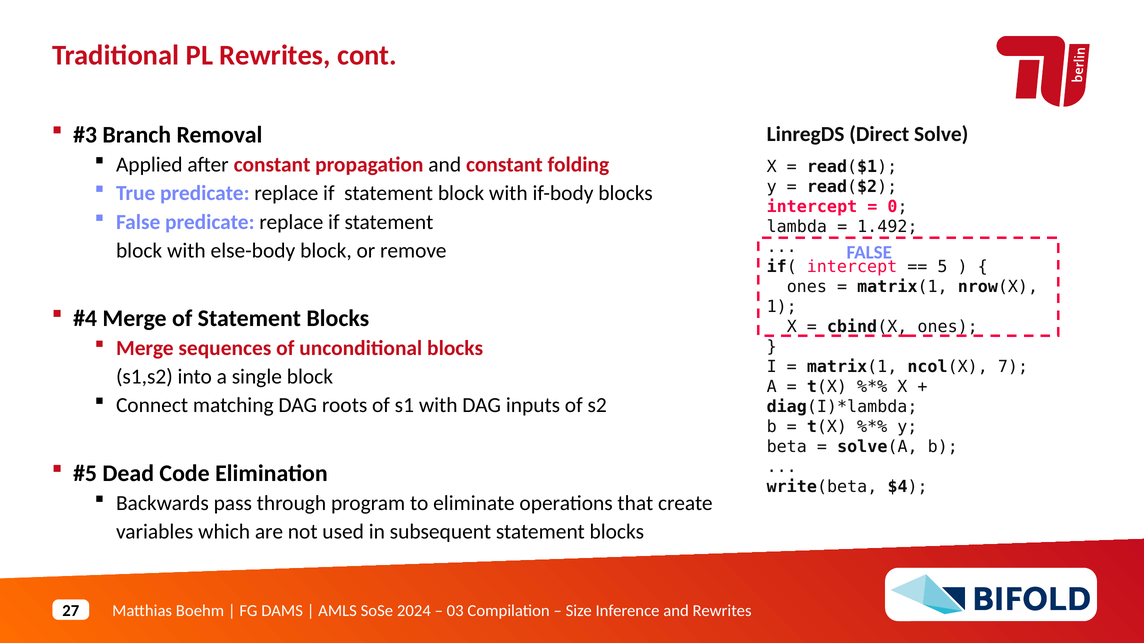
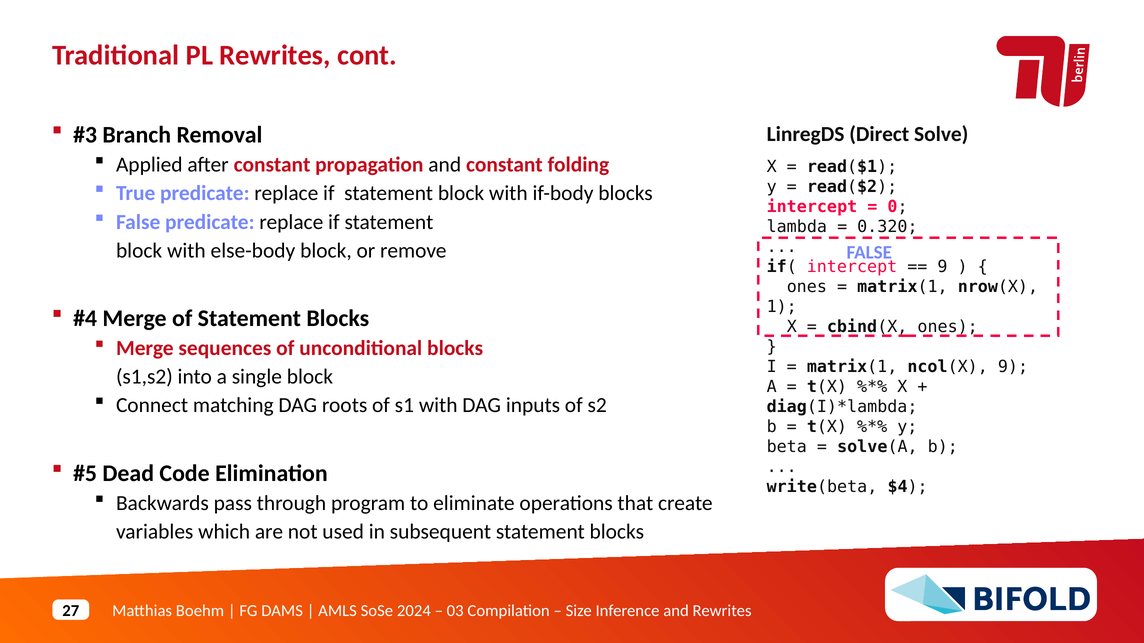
1.492: 1.492 -> 0.320 (887, 227)
5: 5 -> 9 (942, 267)
ncol(X 7: 7 -> 9 (1013, 367)
